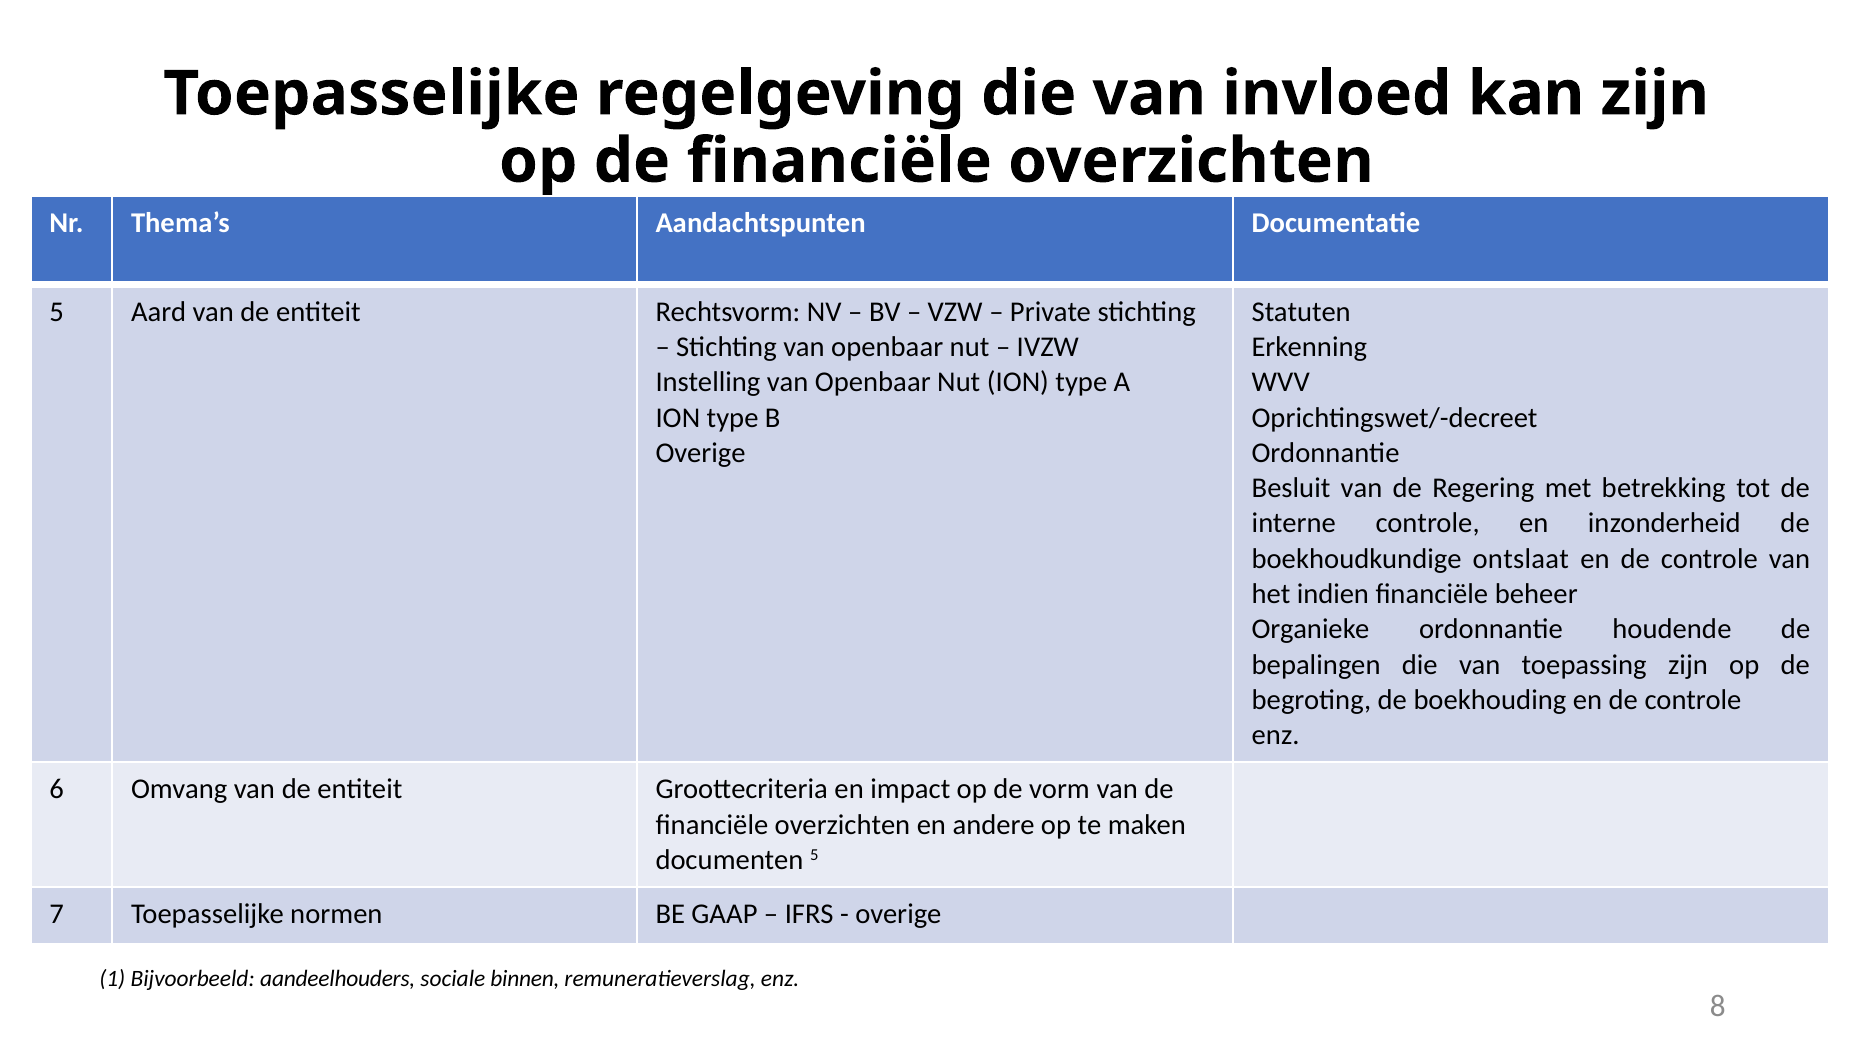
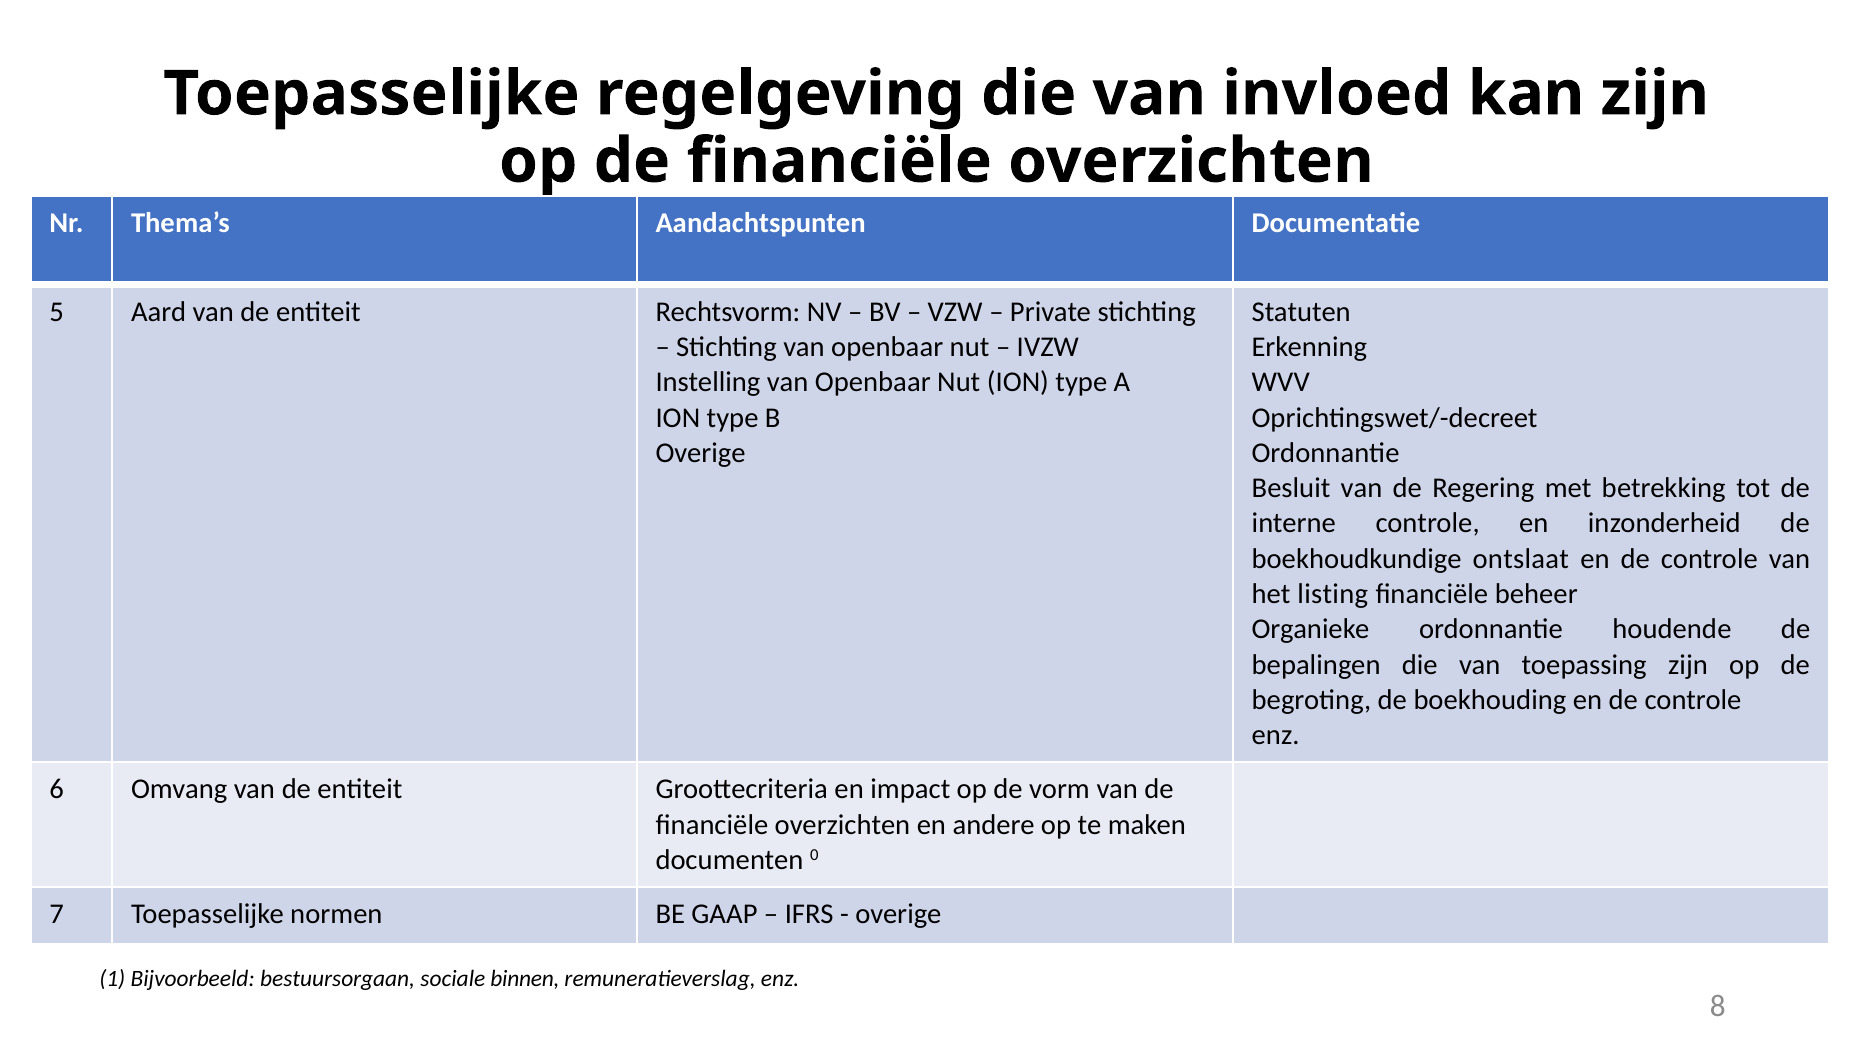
indien: indien -> listing (1333, 594)
documenten 5: 5 -> 0 (814, 856)
aandeelhouders: aandeelhouders -> bestuursorgaan (338, 979)
